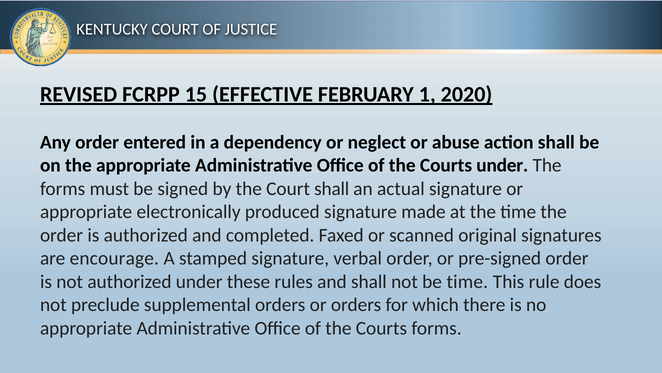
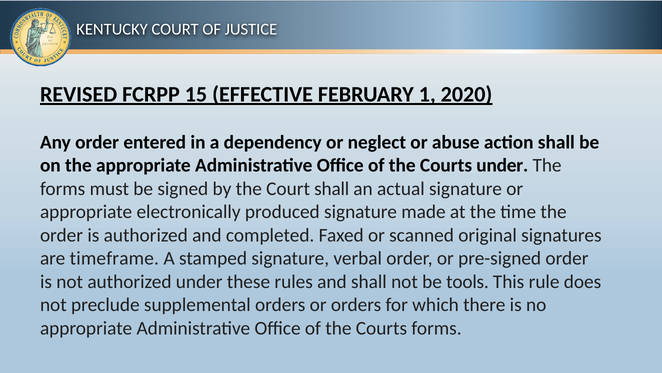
encourage: encourage -> timeframe (114, 258)
be time: time -> tools (467, 281)
